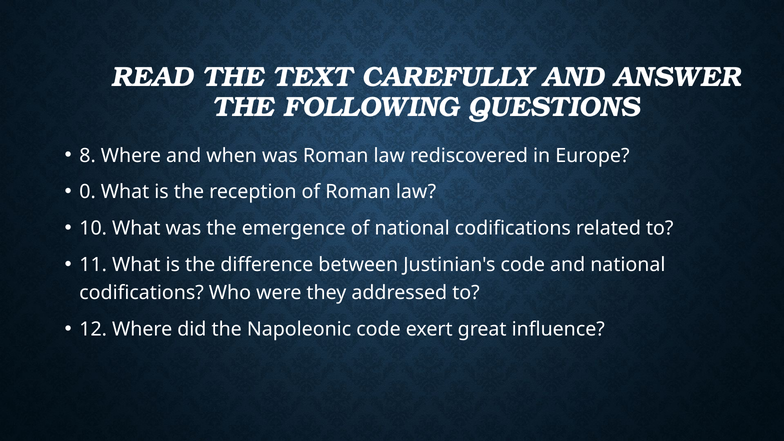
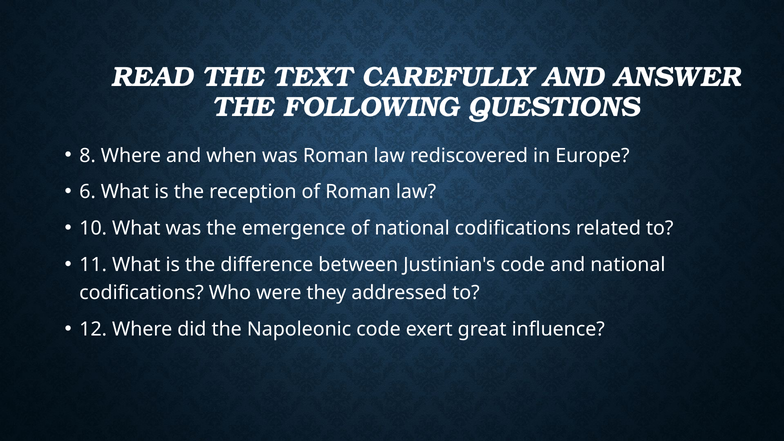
0: 0 -> 6 (88, 192)
